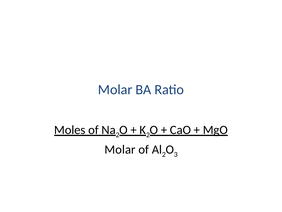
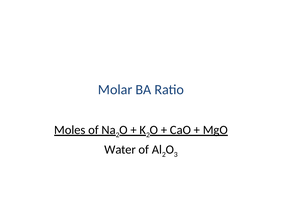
Molar: Molar -> Water (120, 149)
